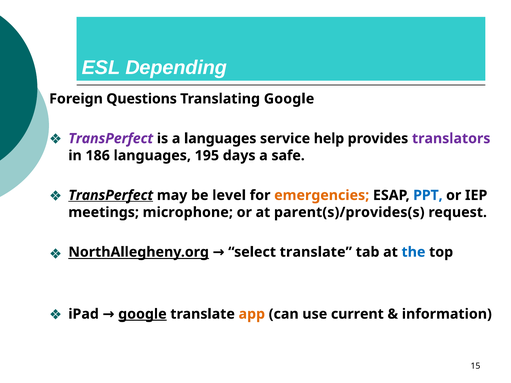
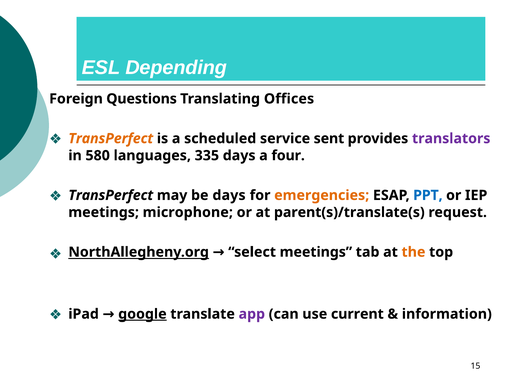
Translating Google: Google -> Offices (289, 99)
TransPerfect colour: purple -> orange (111, 139)
a languages: languages -> scheduled (220, 139)
help: help -> sent (329, 139)
186: 186 -> 580 (98, 156)
195: 195 -> 335 (207, 156)
safe: safe -> four (288, 156)
TransPerfect underline: present -> none (111, 195)
be level: level -> days (229, 195)
parent(s)/provides(s: parent(s)/provides(s -> parent(s)/translate(s (349, 212)
select translate: translate -> meetings (316, 252)
the colour: blue -> orange (413, 252)
app colour: orange -> purple (252, 314)
